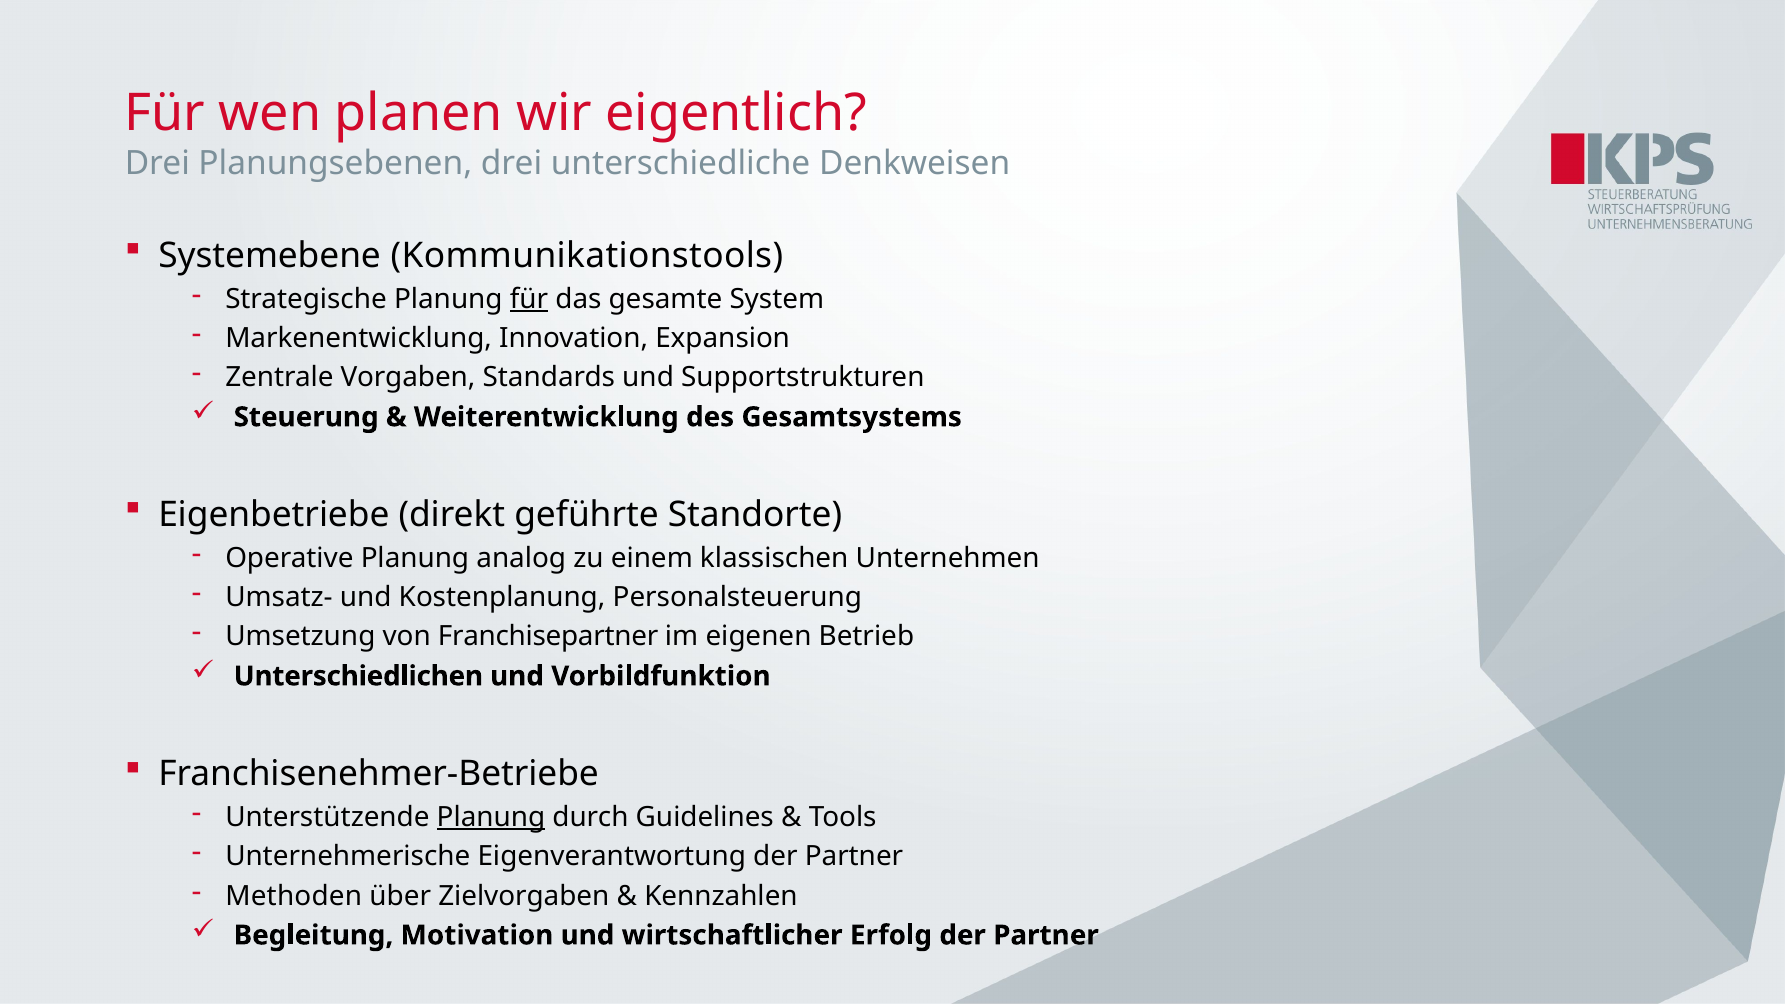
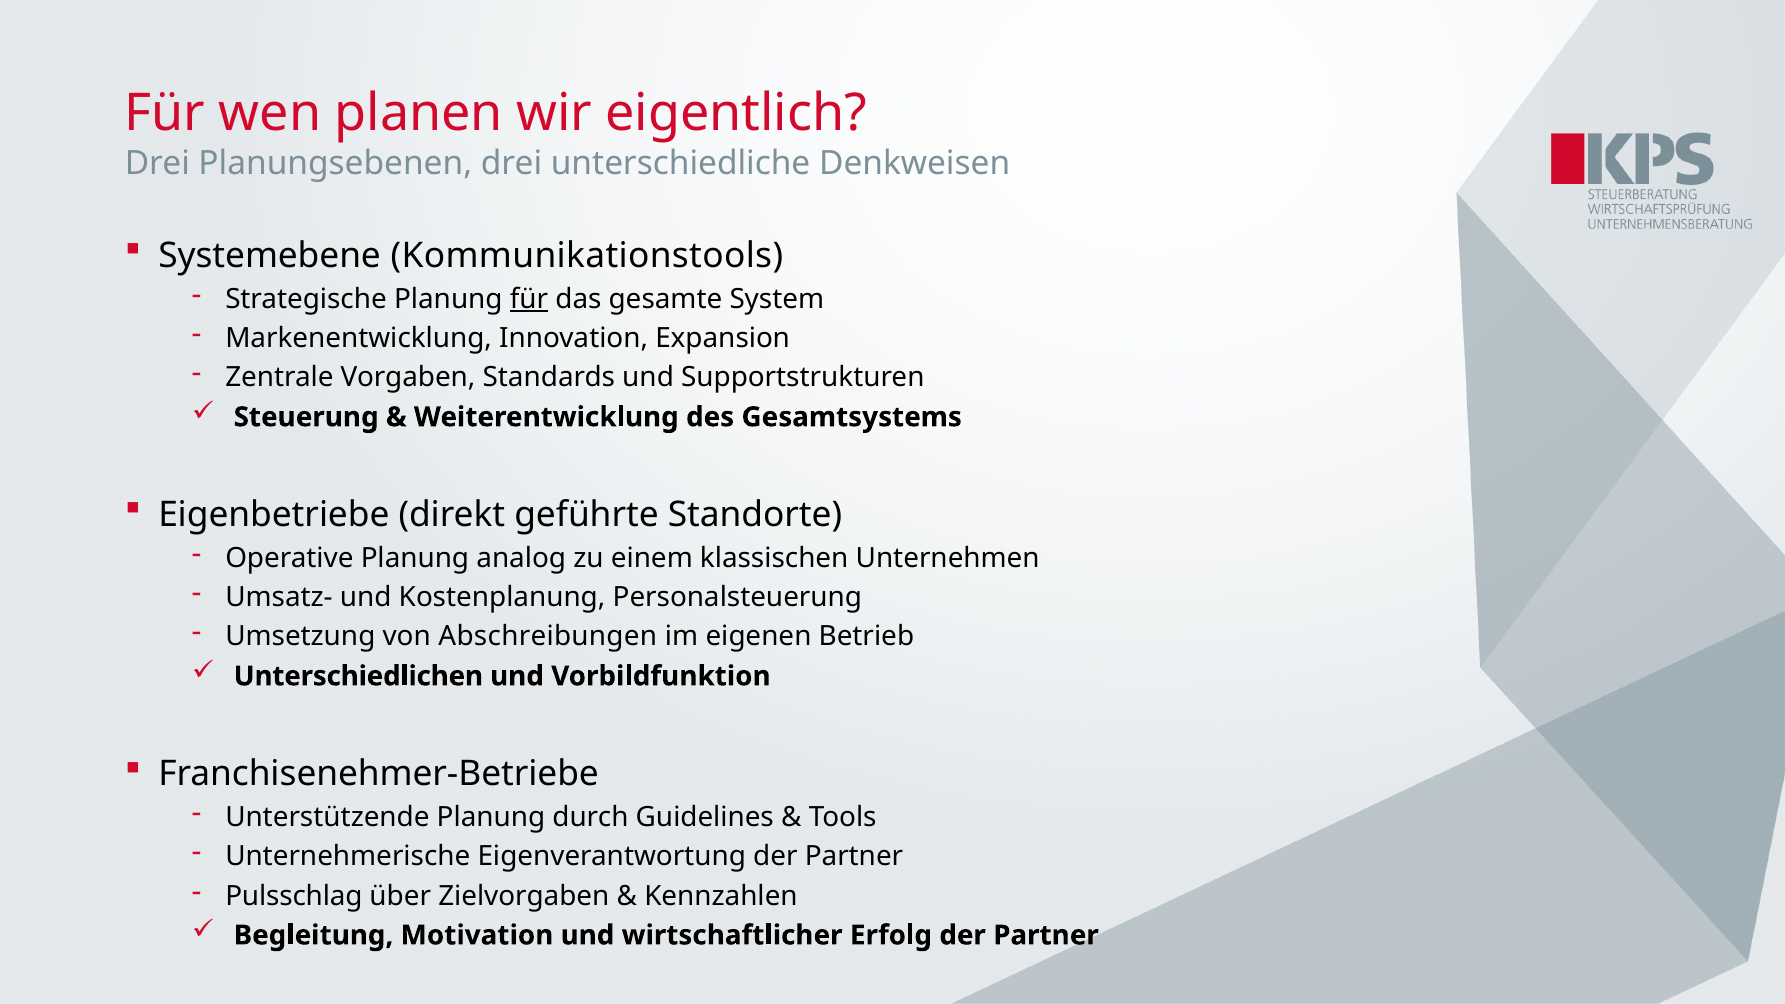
Franchisepartner: Franchisepartner -> Abschreibungen (548, 637)
Planung underline: present -> none (491, 817)
Methoden: Methoden -> Pulsschlag (294, 896)
